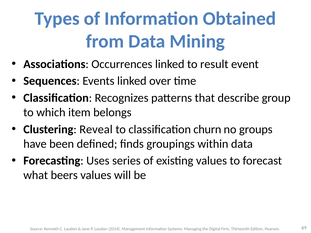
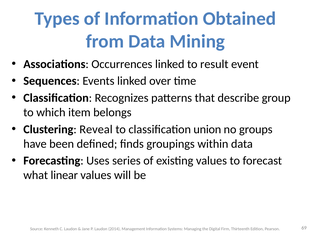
churn: churn -> union (207, 129)
beers: beers -> linear (64, 175)
